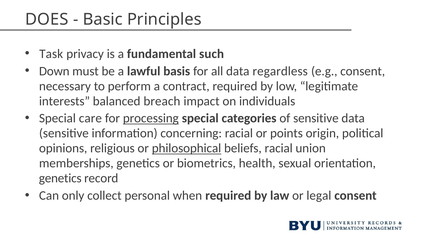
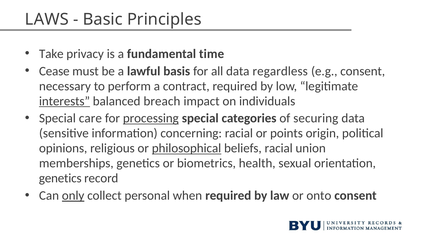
DOES: DOES -> LAWS (47, 19)
Task: Task -> Take (51, 54)
such: such -> time (212, 54)
Down: Down -> Cease (54, 71)
interests underline: none -> present (64, 101)
of sensitive: sensitive -> securing (316, 118)
only underline: none -> present (73, 196)
legal: legal -> onto (319, 196)
